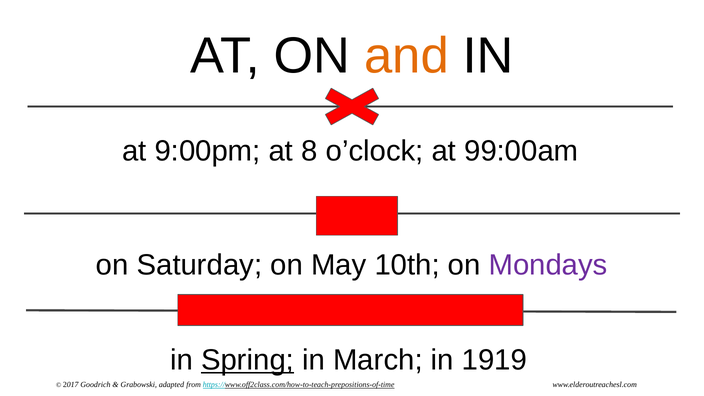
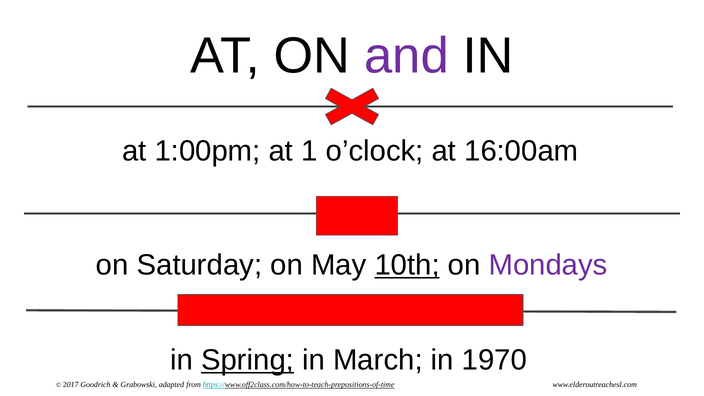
and colour: orange -> purple (406, 56)
9:00pm: 9:00pm -> 1:00pm (208, 151)
8: 8 -> 1 (309, 151)
99:00am: 99:00am -> 16:00am (521, 151)
10th underline: none -> present (407, 265)
1919: 1919 -> 1970 (494, 360)
